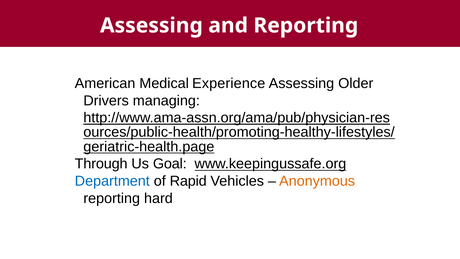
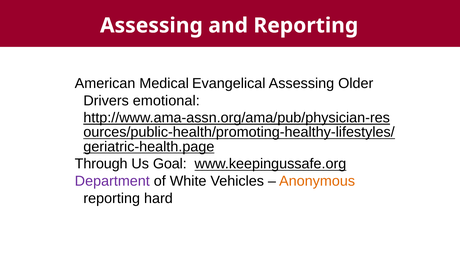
Experience: Experience -> Evangelical (229, 83)
managing: managing -> emotional (166, 100)
Department colour: blue -> purple (112, 181)
Rapid: Rapid -> White (188, 181)
